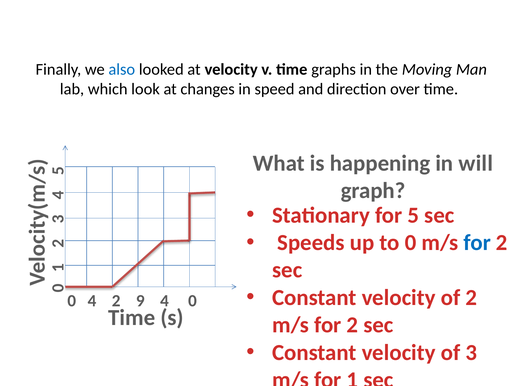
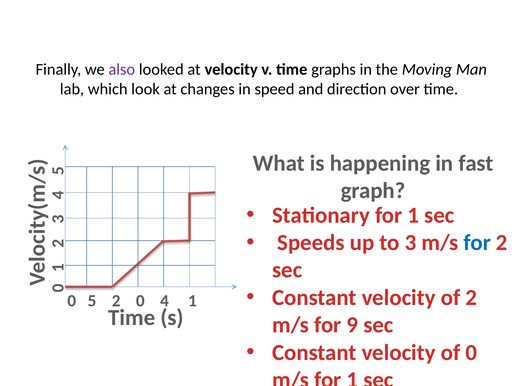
also colour: blue -> purple (122, 69)
will: will -> fast (476, 163)
Stationary for 5: 5 -> 1 (413, 215)
to 0: 0 -> 3 (410, 242)
0 4: 4 -> 5 (92, 301)
2 9: 9 -> 0 (140, 301)
4 0: 0 -> 1 (192, 301)
2: 2 -> 9 (352, 325)
of 3: 3 -> 0 (471, 352)
